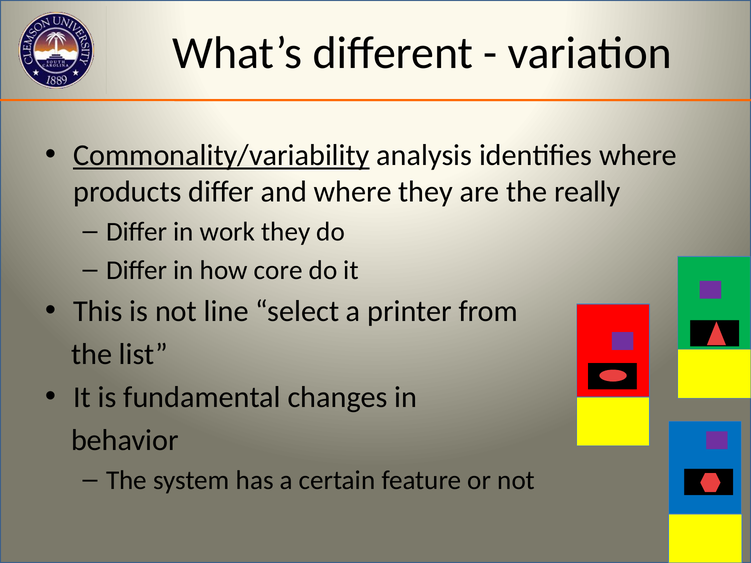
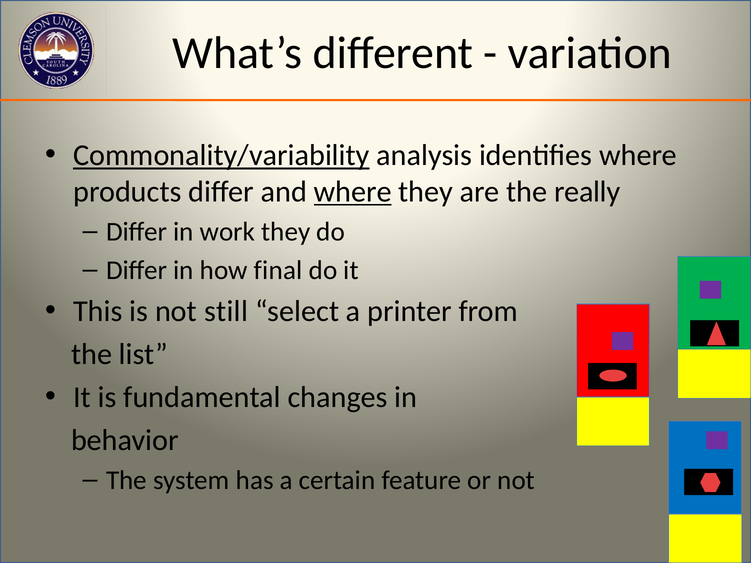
where underline: none -> present (353, 192)
core: core -> final (278, 270)
line: line -> still (226, 311)
